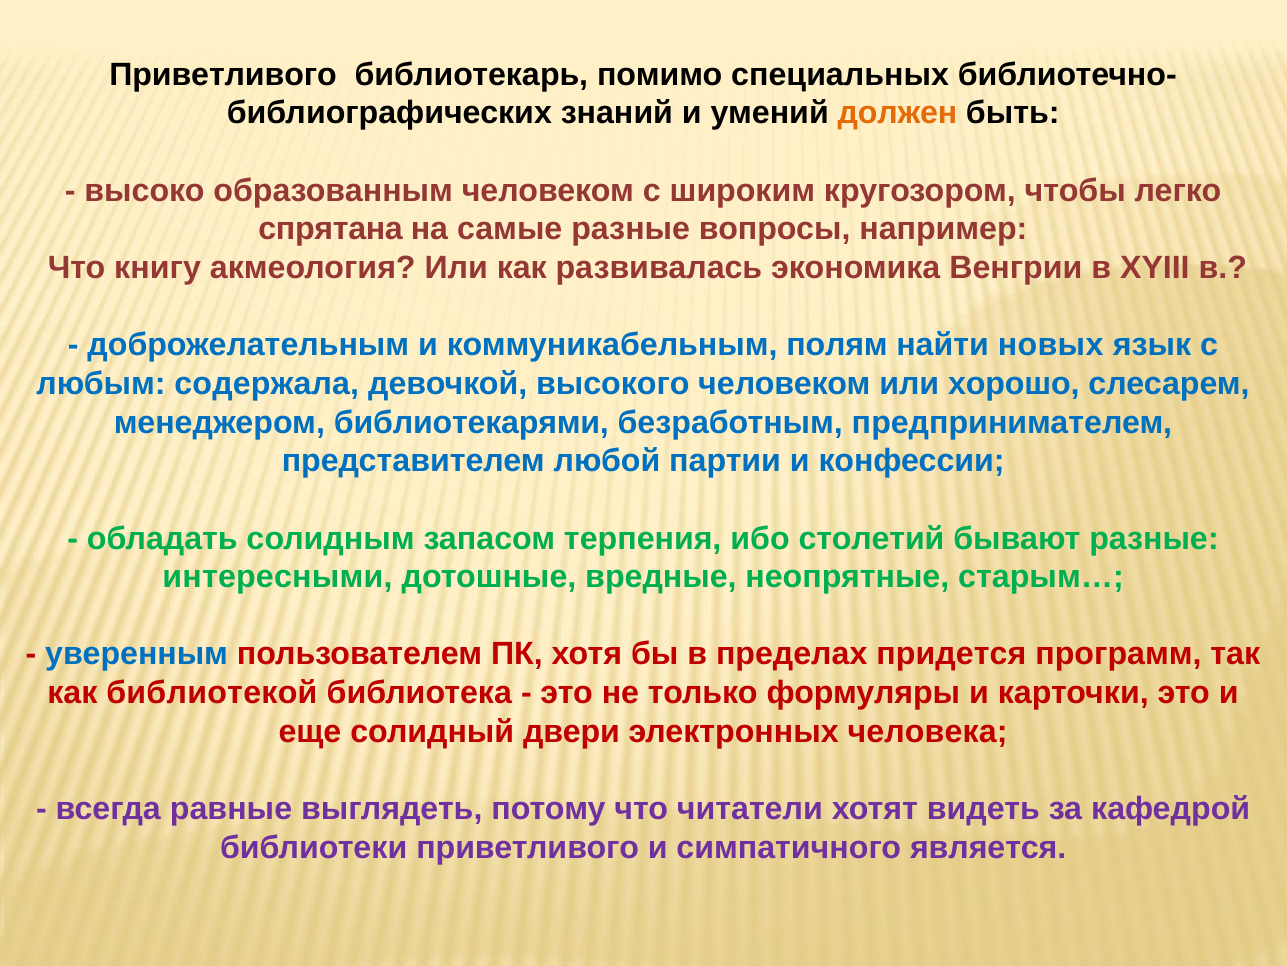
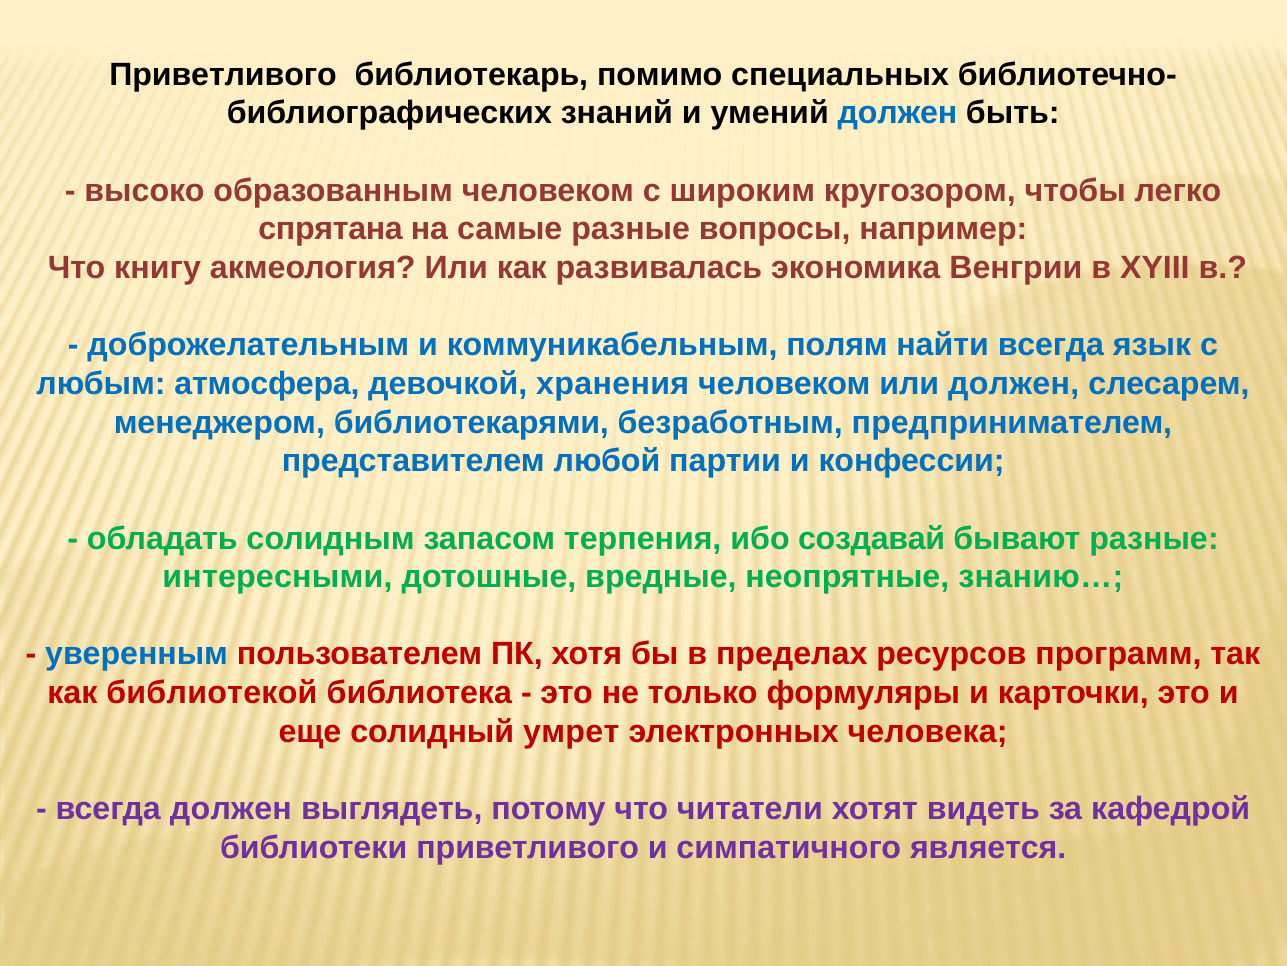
должен colour: orange -> blue (897, 113)
найти новых: новых -> всегда (1051, 345)
содержала: содержала -> атмосфера (267, 384)
высокого: высокого -> хранения (613, 384)
или хорошо: хорошо -> должен (1014, 384)
столетий: столетий -> создавай (872, 538)
старым…: старым… -> знанию… (1041, 577)
придется: придется -> ресурсов (951, 654)
двери: двери -> умрет (571, 731)
всегда равные: равные -> должен (231, 808)
